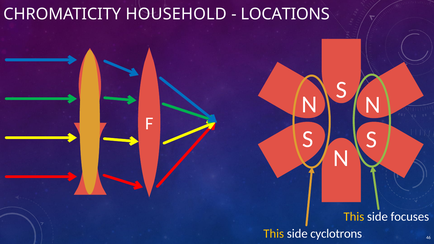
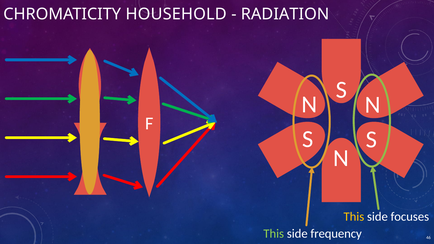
LOCATIONS: LOCATIONS -> RADIATION (285, 14)
This colour: yellow -> light green (274, 234)
cyclotrons: cyclotrons -> frequency (336, 234)
